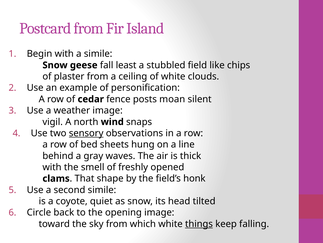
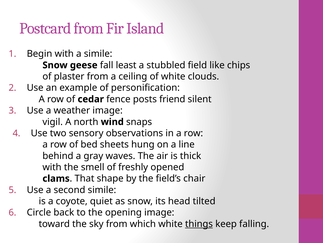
moan: moan -> friend (172, 99)
sensory underline: present -> none (86, 133)
honk: honk -> chair (194, 178)
